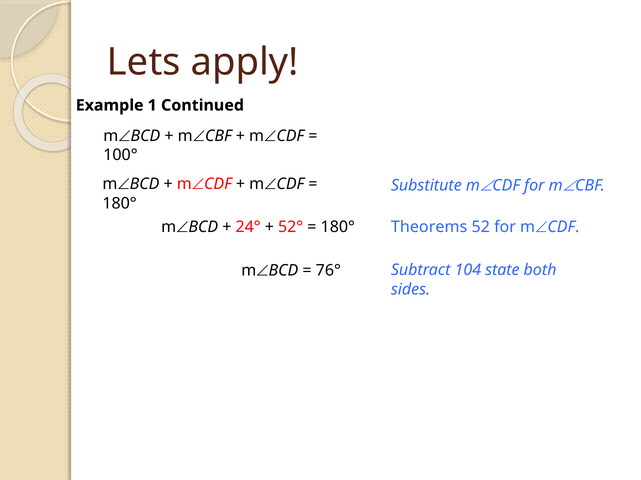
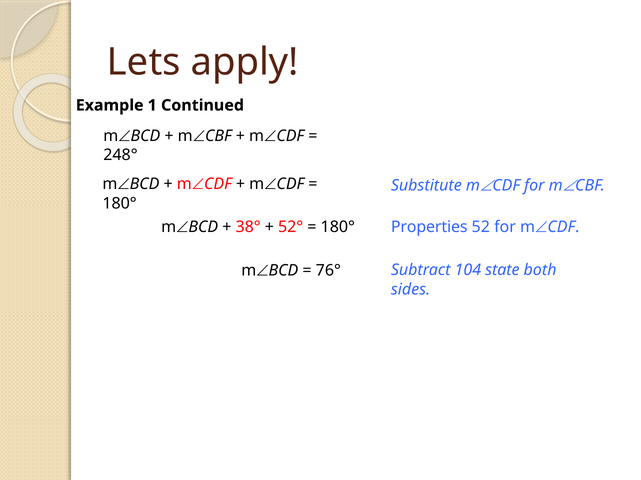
100°: 100° -> 248° (120, 155)
24°: 24° -> 38° (248, 228)
Theorems: Theorems -> Properties (429, 228)
